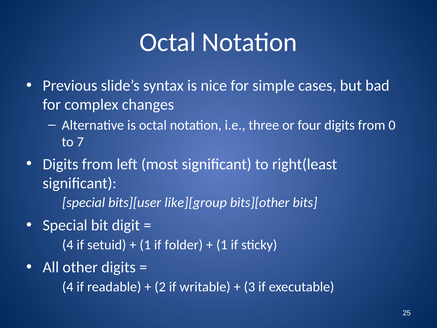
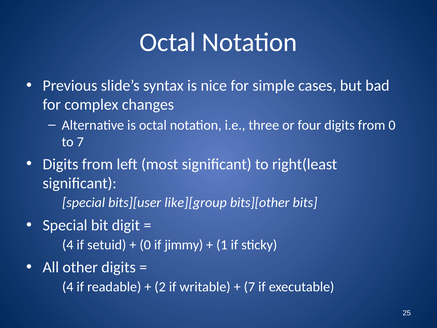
1: 1 -> 0 (145, 245)
folder: folder -> jimmy (184, 245)
3: 3 -> 7 (249, 287)
